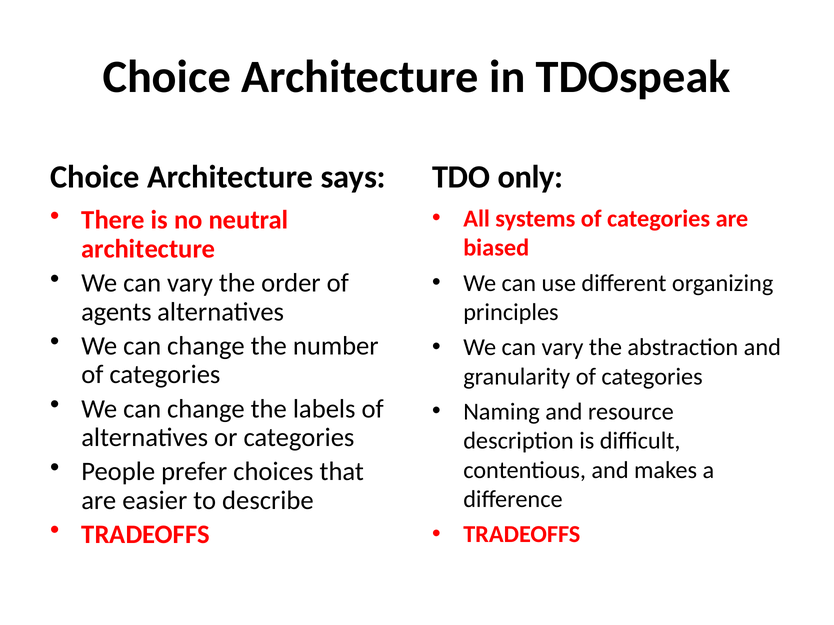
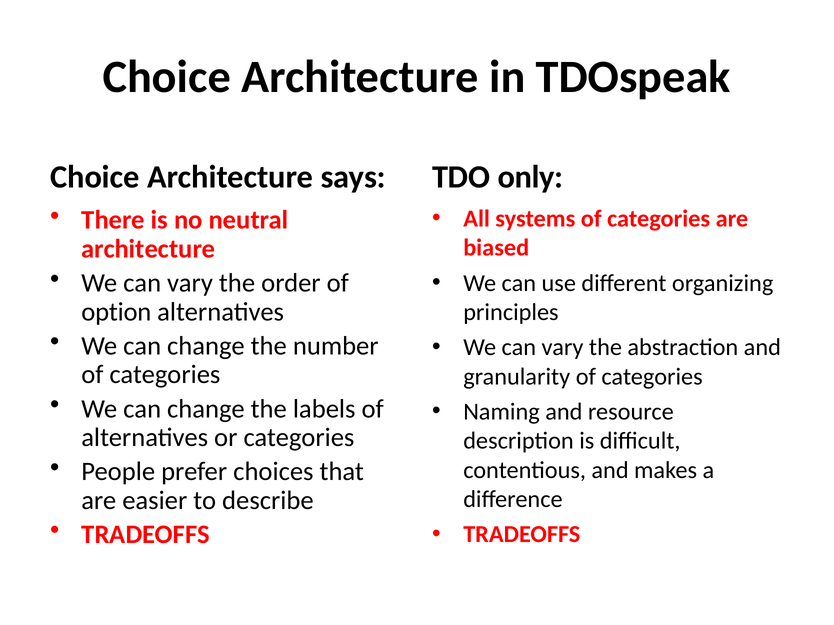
agents: agents -> option (116, 312)
